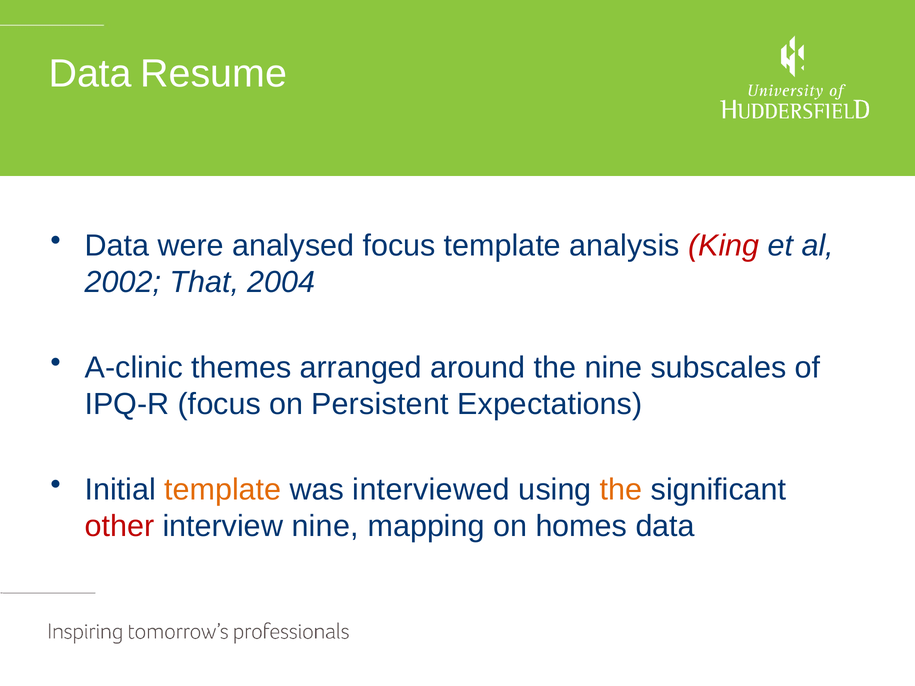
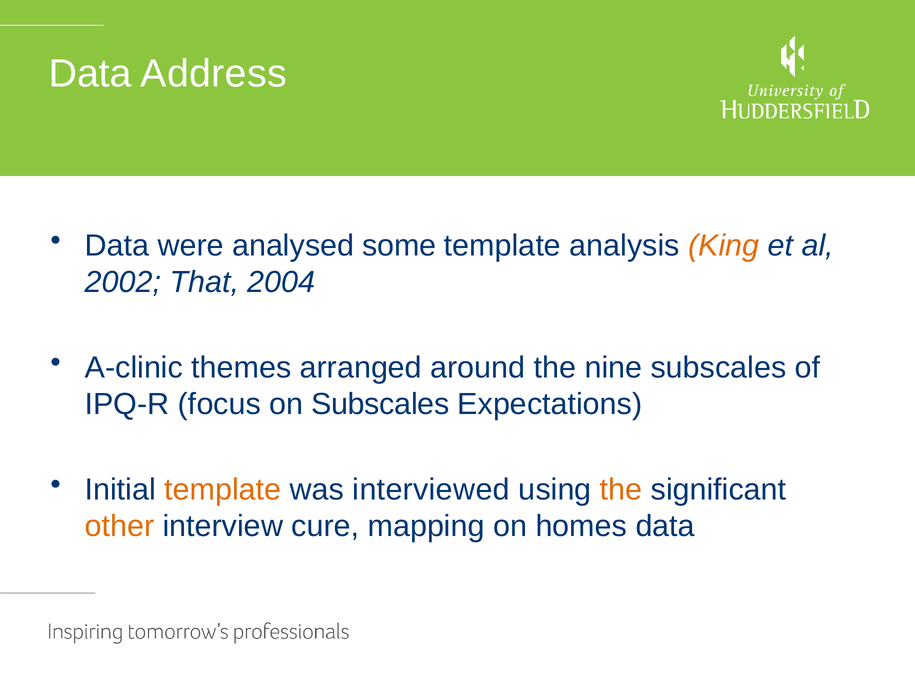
Resume: Resume -> Address (214, 74)
analysed focus: focus -> some (399, 246)
King colour: red -> orange (724, 246)
on Persistent: Persistent -> Subscales (380, 404)
other colour: red -> orange (120, 526)
interview nine: nine -> cure (325, 526)
